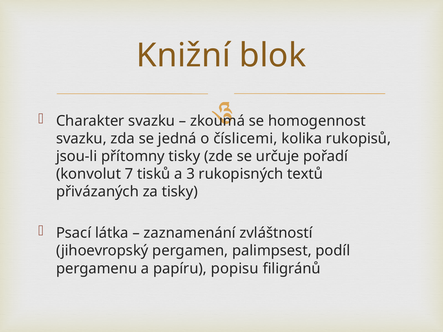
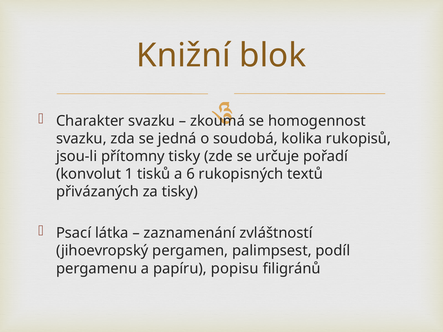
číslicemi: číslicemi -> soudobá (245, 139)
7: 7 -> 1 (129, 174)
3: 3 -> 6 (191, 174)
